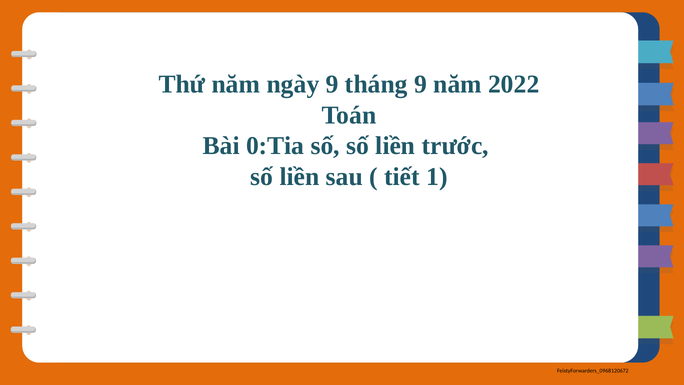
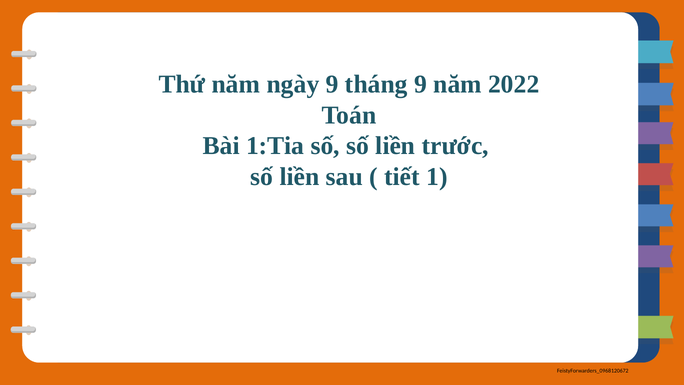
0:Tia: 0:Tia -> 1:Tia (275, 146)
